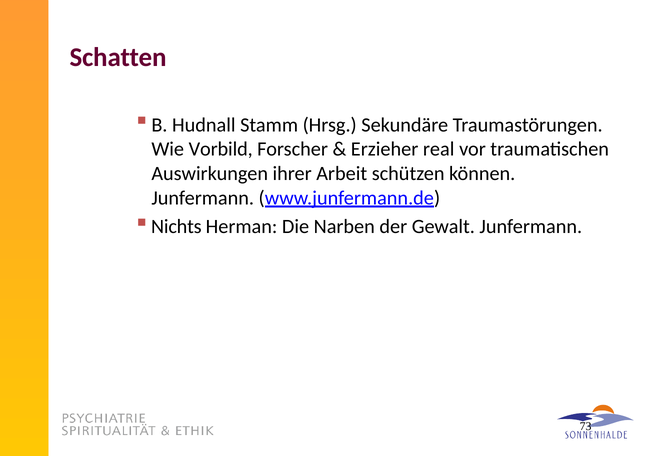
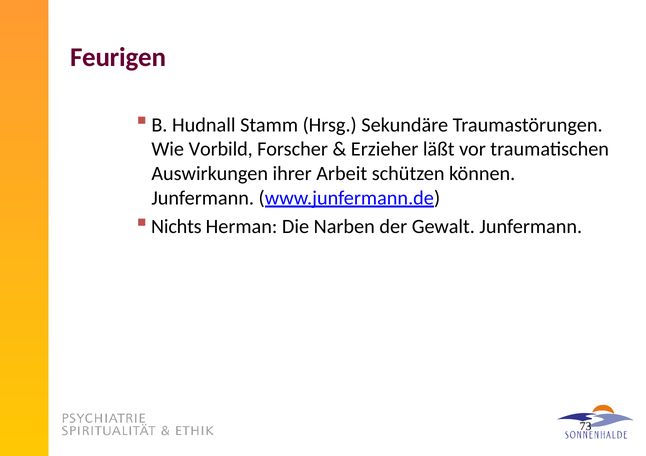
Schatten: Schatten -> Feurigen (118, 57)
real: real -> läßt (439, 149)
